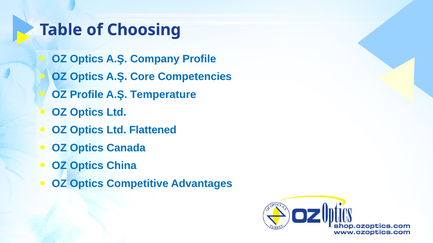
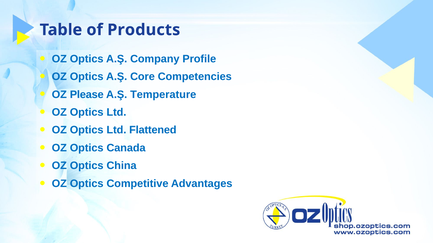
Choosing: Choosing -> Products (144, 30)
OZ Profile: Profile -> Please (87, 95)
